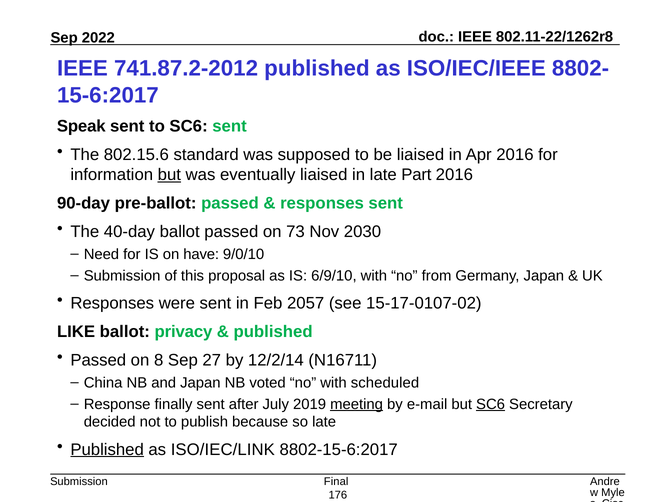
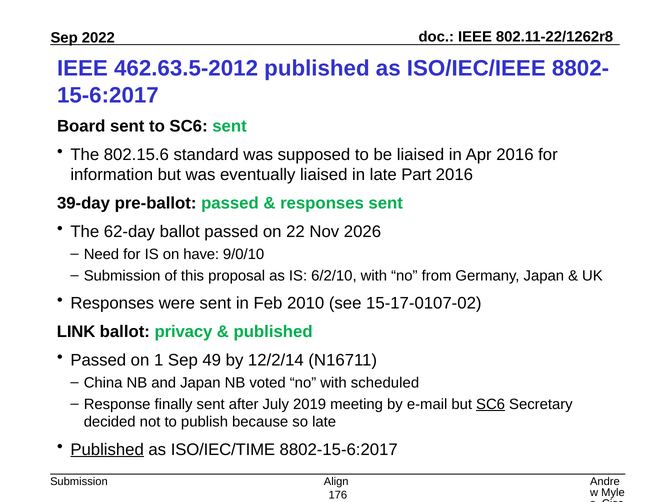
741.87.2-2012: 741.87.2-2012 -> 462.63.5-2012 (186, 69)
Speak: Speak -> Board (81, 126)
but underline: present -> none (169, 175)
90-day: 90-day -> 39-day (83, 203)
40-day: 40-day -> 62-day (129, 232)
73: 73 -> 22 (295, 232)
2030: 2030 -> 2026 (362, 232)
6/9/10: 6/9/10 -> 6/2/10 (334, 276)
2057: 2057 -> 2010 (306, 303)
LIKE: LIKE -> LINK (76, 332)
8: 8 -> 1 (159, 360)
27: 27 -> 49 (212, 360)
meeting underline: present -> none (357, 405)
ISO/IEC/LINK: ISO/IEC/LINK -> ISO/IEC/TIME (223, 450)
Final: Final -> Align (336, 482)
